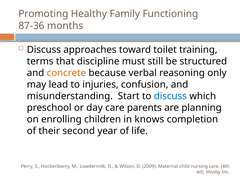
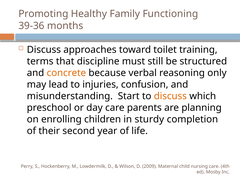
87-36: 87-36 -> 39-36 (31, 26)
discuss colour: blue -> orange (170, 96)
knows: knows -> sturdy (149, 119)
